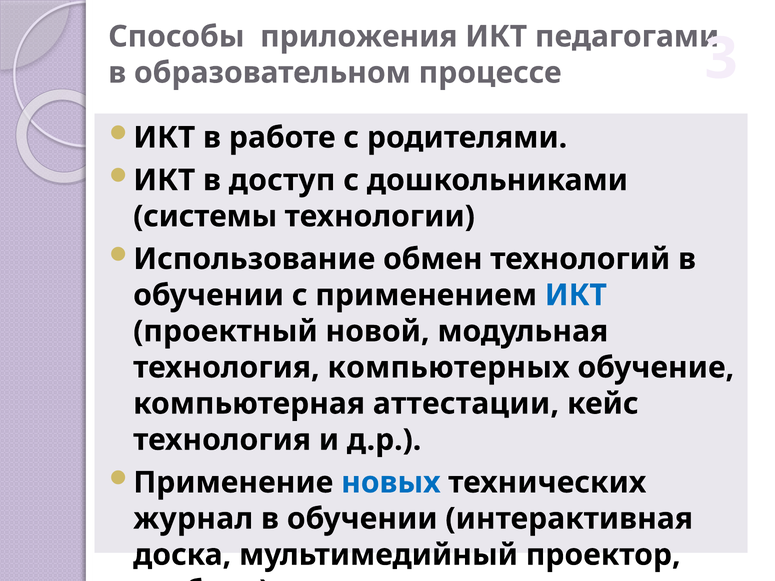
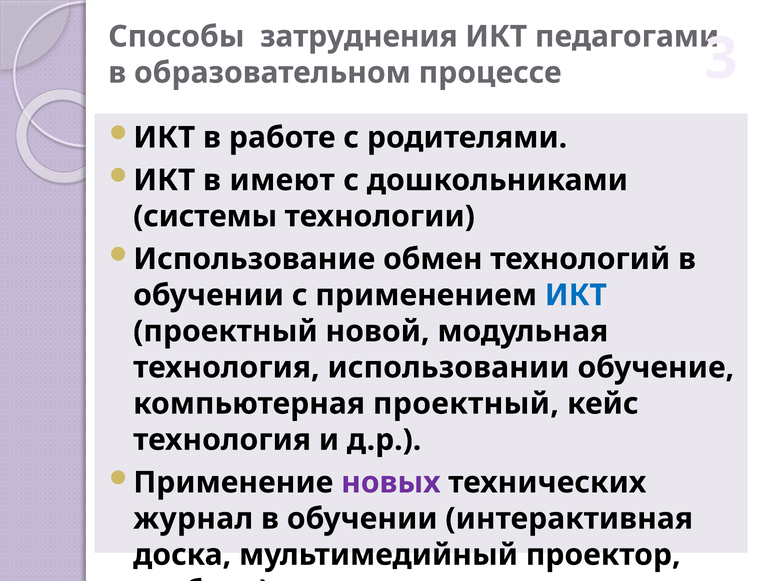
приложения: приложения -> затруднения (359, 37)
доступ: доступ -> имеют (282, 180)
компьютерных: компьютерных -> использовании (449, 368)
компьютерная аттестации: аттестации -> проектный (466, 404)
новых colour: blue -> purple (391, 483)
